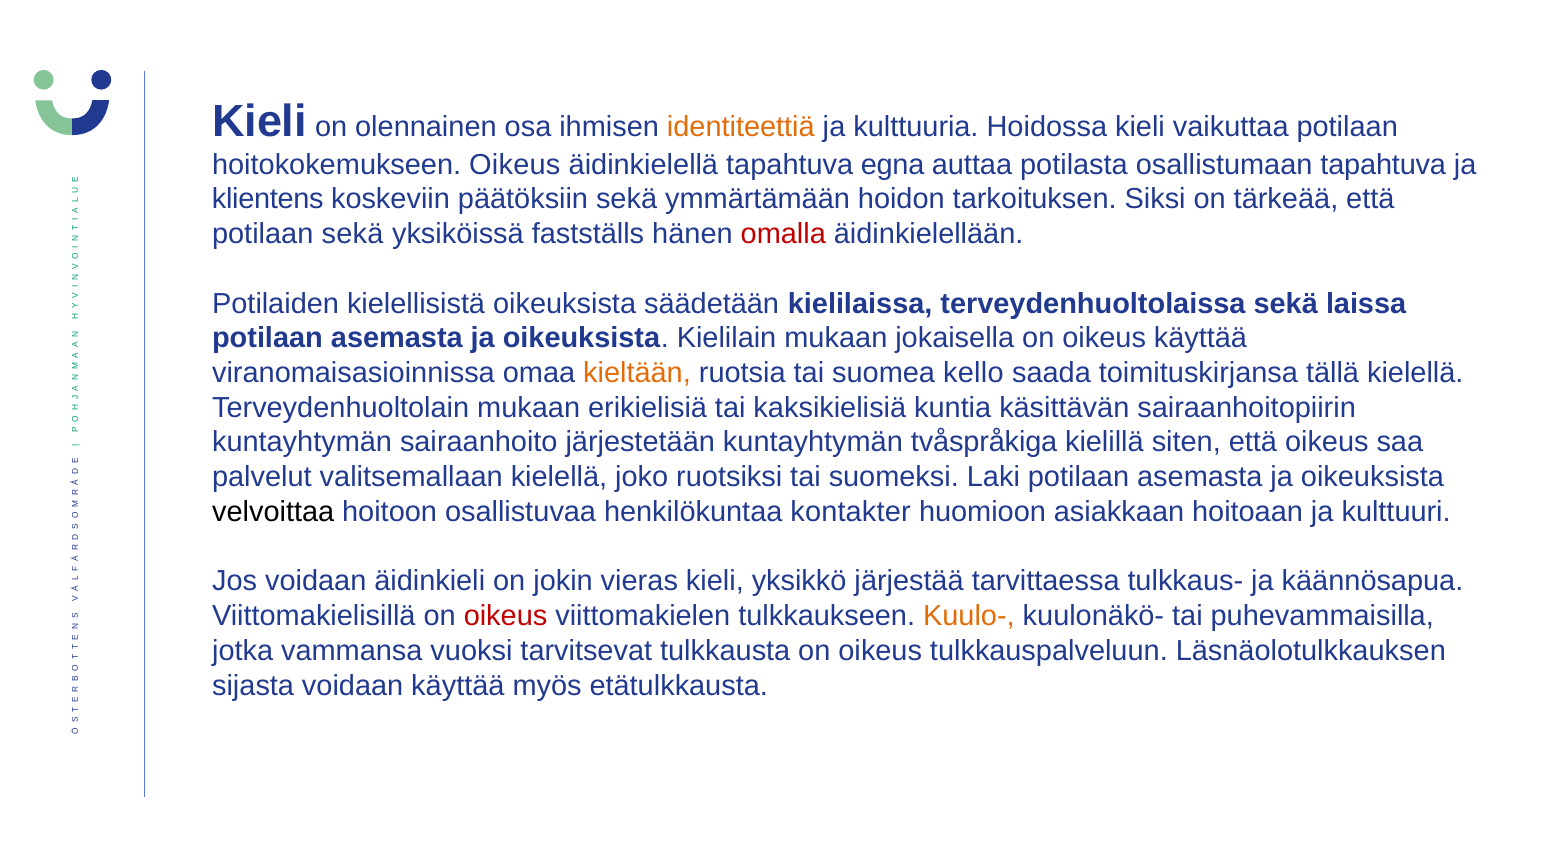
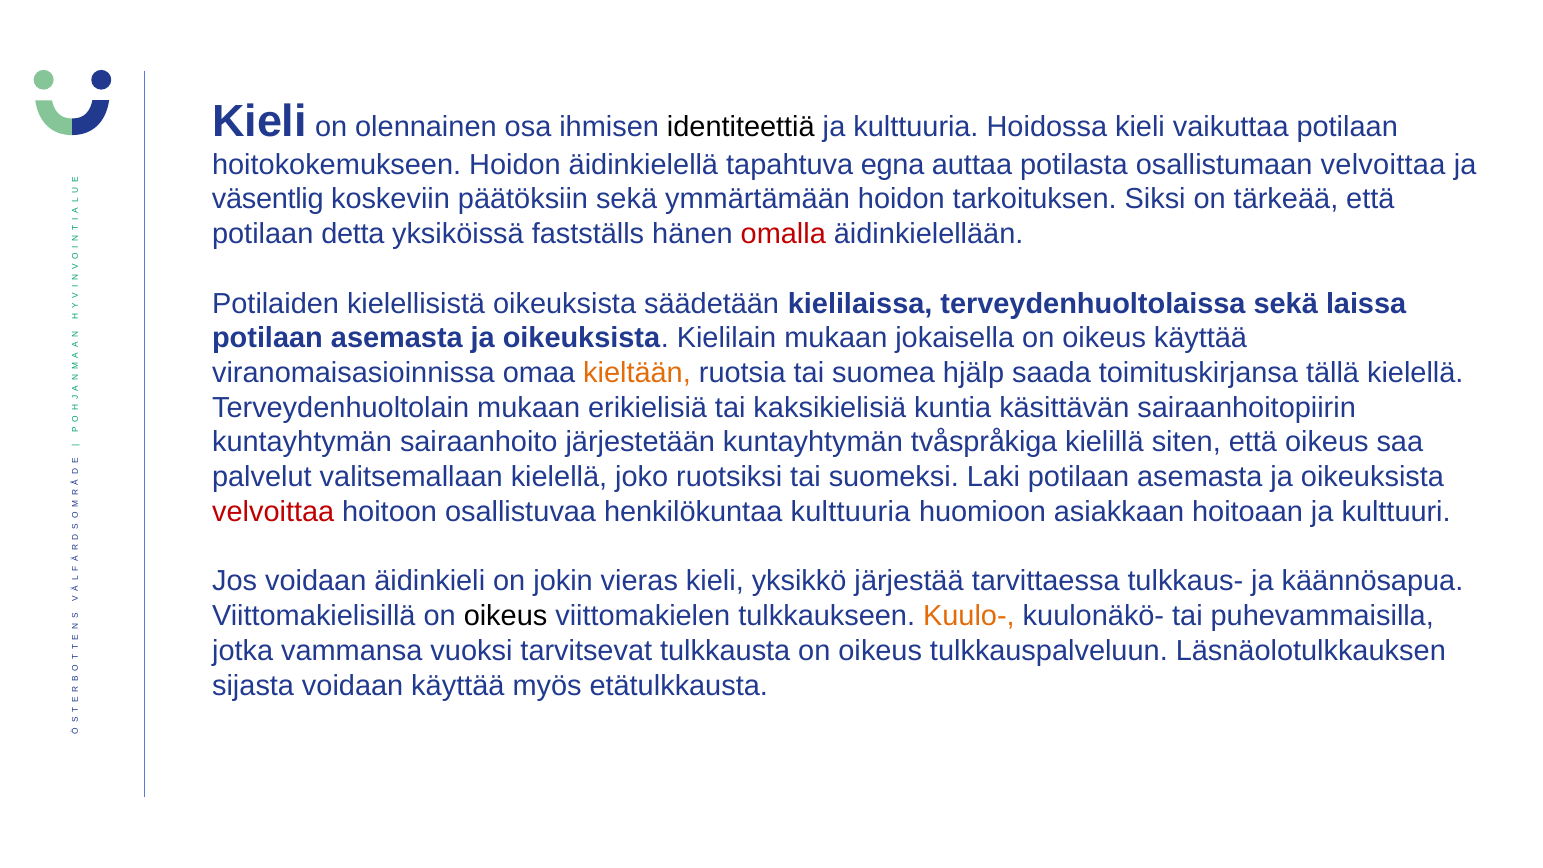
identiteettiä colour: orange -> black (741, 127)
hoitokokemukseen Oikeus: Oikeus -> Hoidon (515, 165)
osallistumaan tapahtuva: tapahtuva -> velvoittaa (1383, 165)
klientens: klientens -> väsentlig (268, 199)
potilaan sekä: sekä -> detta (353, 234)
kello: kello -> hjälp (974, 373)
velvoittaa colour: black -> red (273, 512)
henkilökuntaa kontakter: kontakter -> kulttuuria (850, 512)
oikeus colour: red -> black (506, 616)
